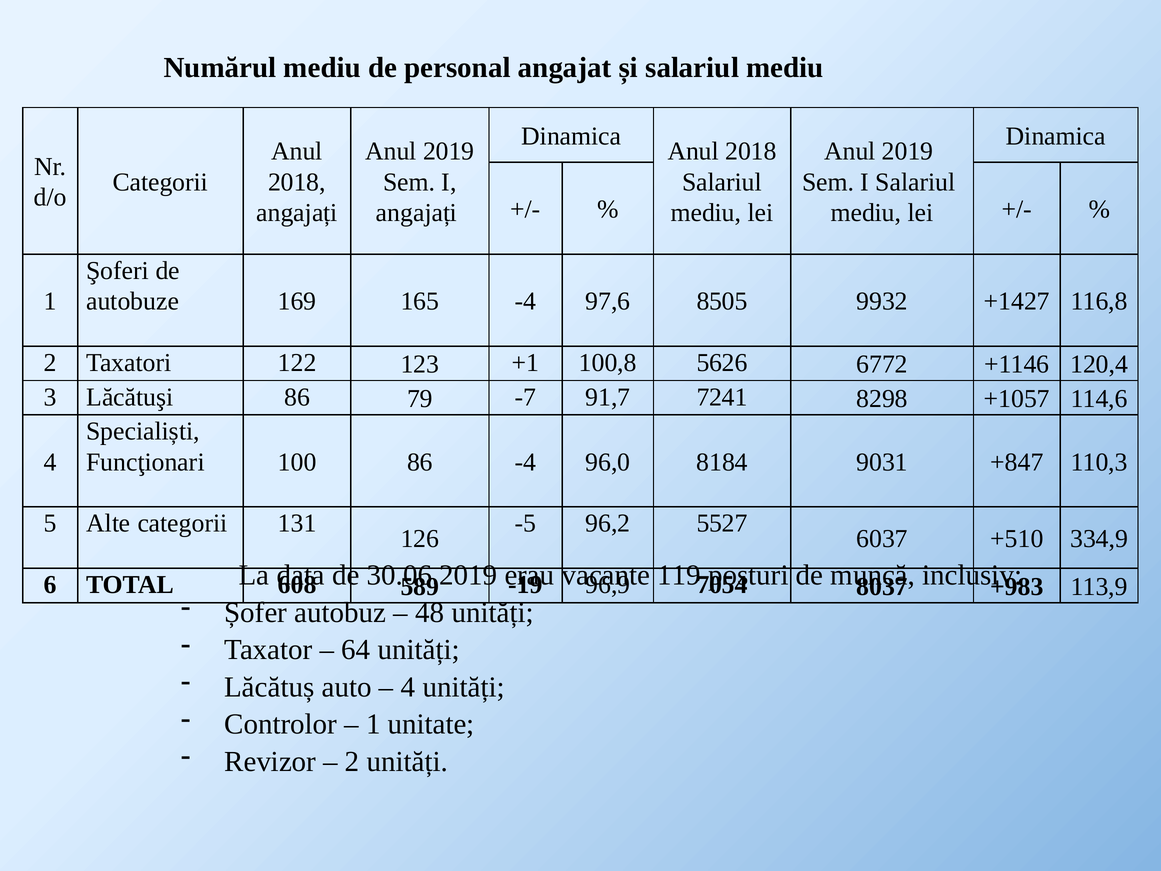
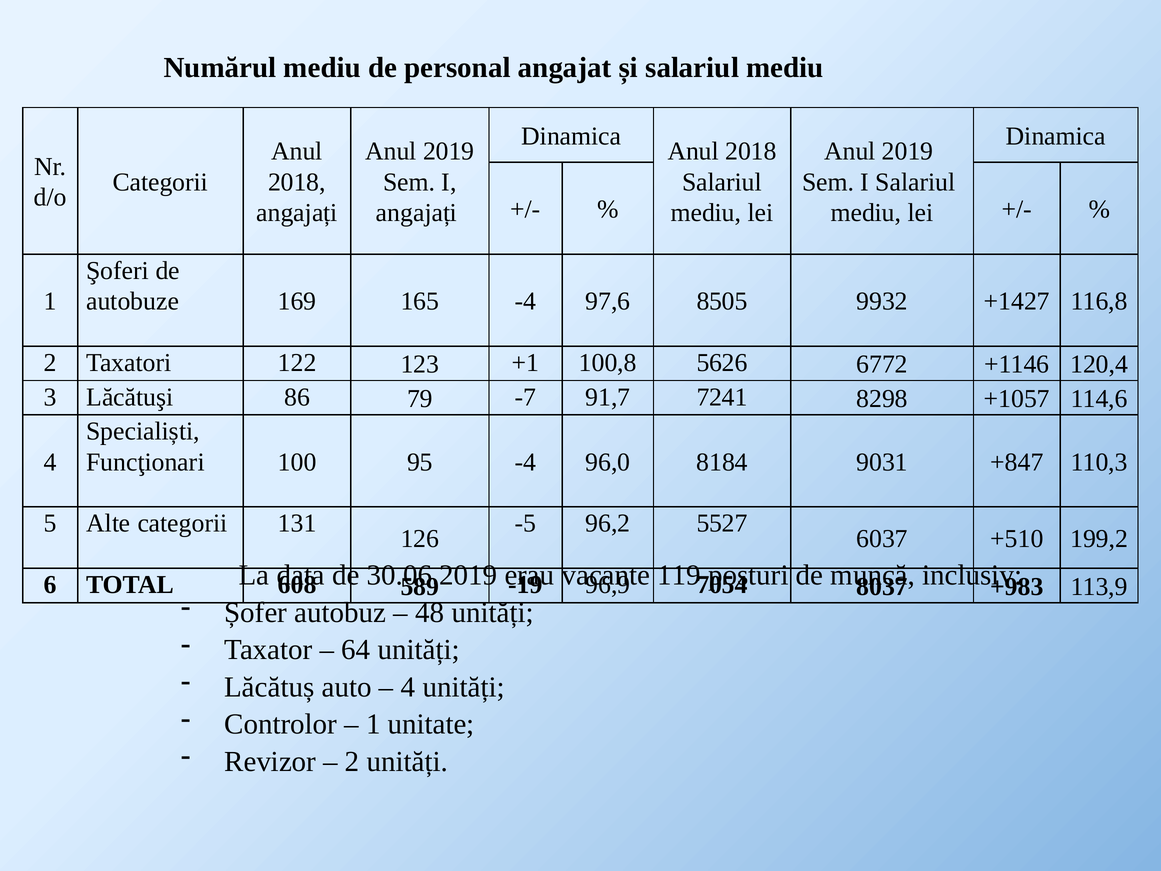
100 86: 86 -> 95 (420, 462)
334,9: 334,9 -> 199,2 (1099, 539)
